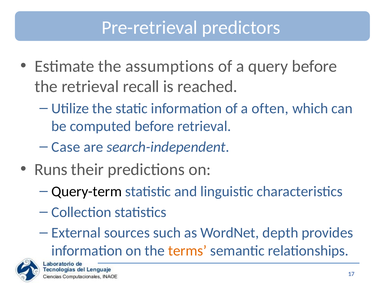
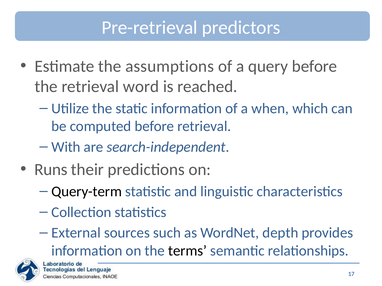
recall: recall -> word (141, 87)
often: often -> when (270, 109)
Case: Case -> With (66, 147)
terms colour: orange -> black (188, 251)
